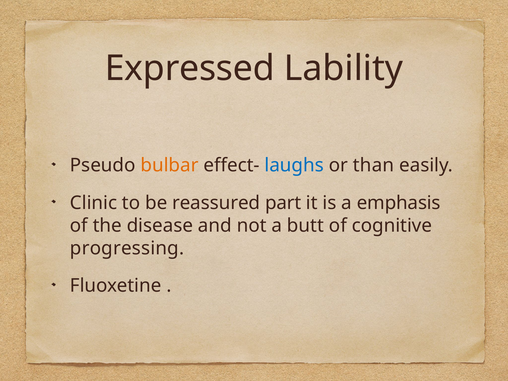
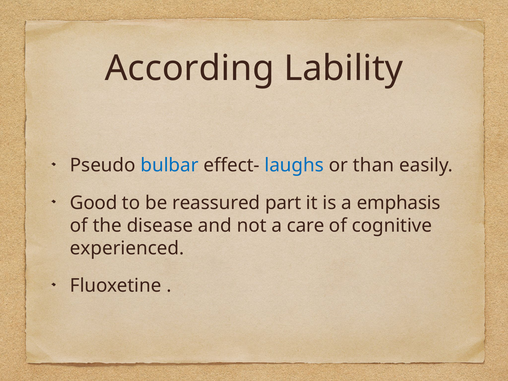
Expressed: Expressed -> According (190, 68)
bulbar colour: orange -> blue (170, 165)
Clinic: Clinic -> Good (94, 203)
butt: butt -> care (306, 226)
progressing: progressing -> experienced (127, 248)
